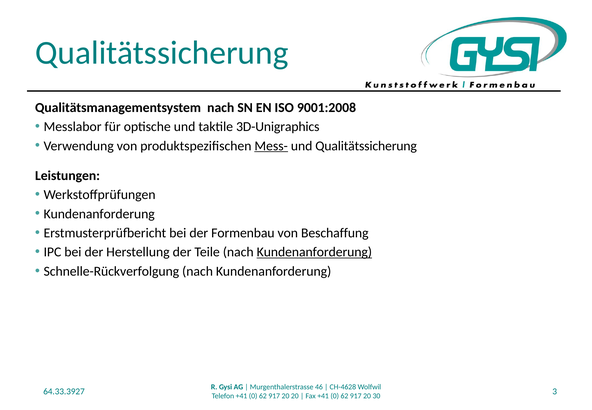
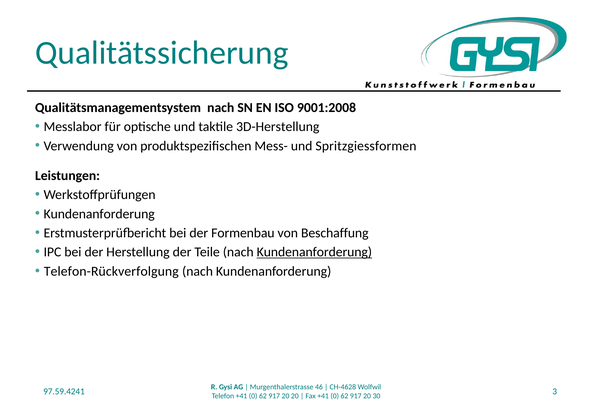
3D-Unigraphics: 3D-Unigraphics -> 3D-Herstellung (278, 127)
Mess- underline: present -> none (271, 146)
und Qualitätssicherung: Qualitätssicherung -> Spritzgiessformen (366, 146)
Schnelle-Rückverfolgung: Schnelle-Rückverfolgung -> Telefon-Rückverfolgung (111, 271)
64.33.3927: 64.33.3927 -> 97.59.4241 (64, 391)
